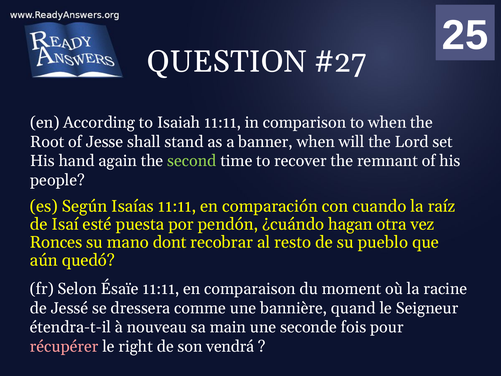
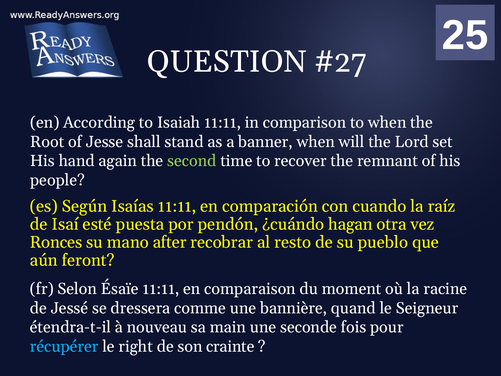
dont: dont -> after (170, 242)
quedó: quedó -> feront (88, 260)
récupérer colour: pink -> light blue (64, 346)
vendrá: vendrá -> crainte (230, 346)
